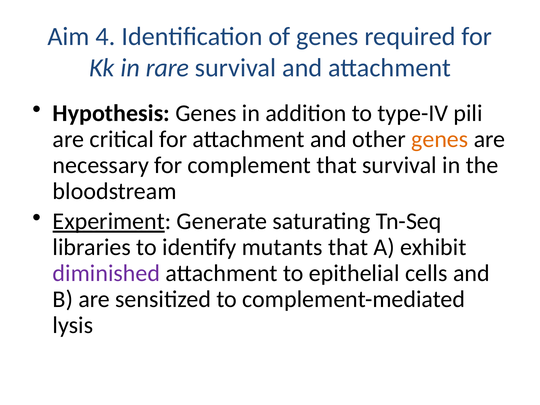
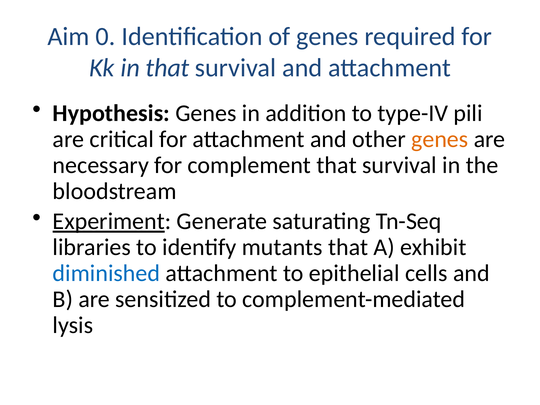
4: 4 -> 0 (106, 36)
in rare: rare -> that (167, 68)
diminished colour: purple -> blue (106, 273)
